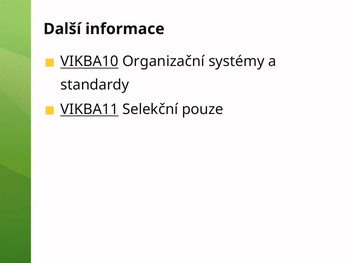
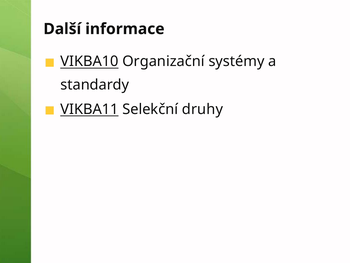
pouze: pouze -> druhy (202, 109)
